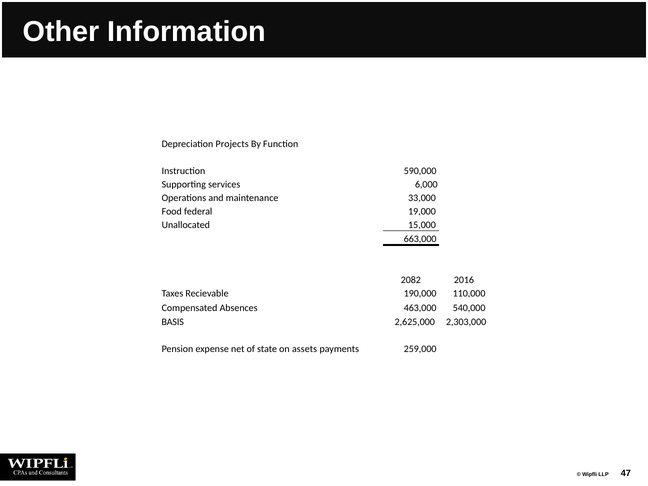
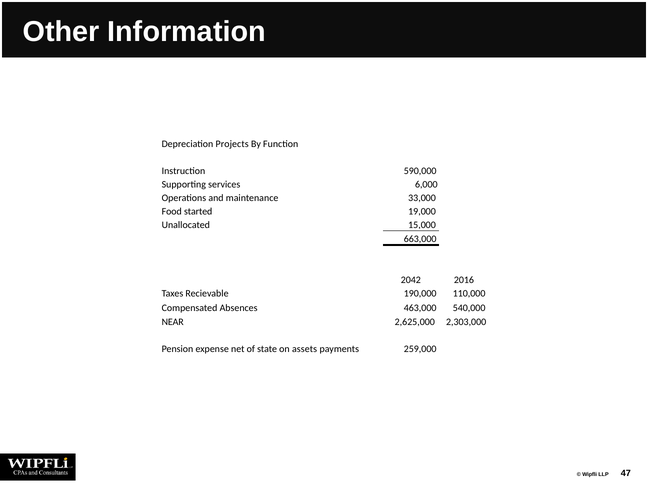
federal: federal -> started (198, 211)
2082: 2082 -> 2042 (411, 280)
BASIS: BASIS -> NEAR (173, 322)
